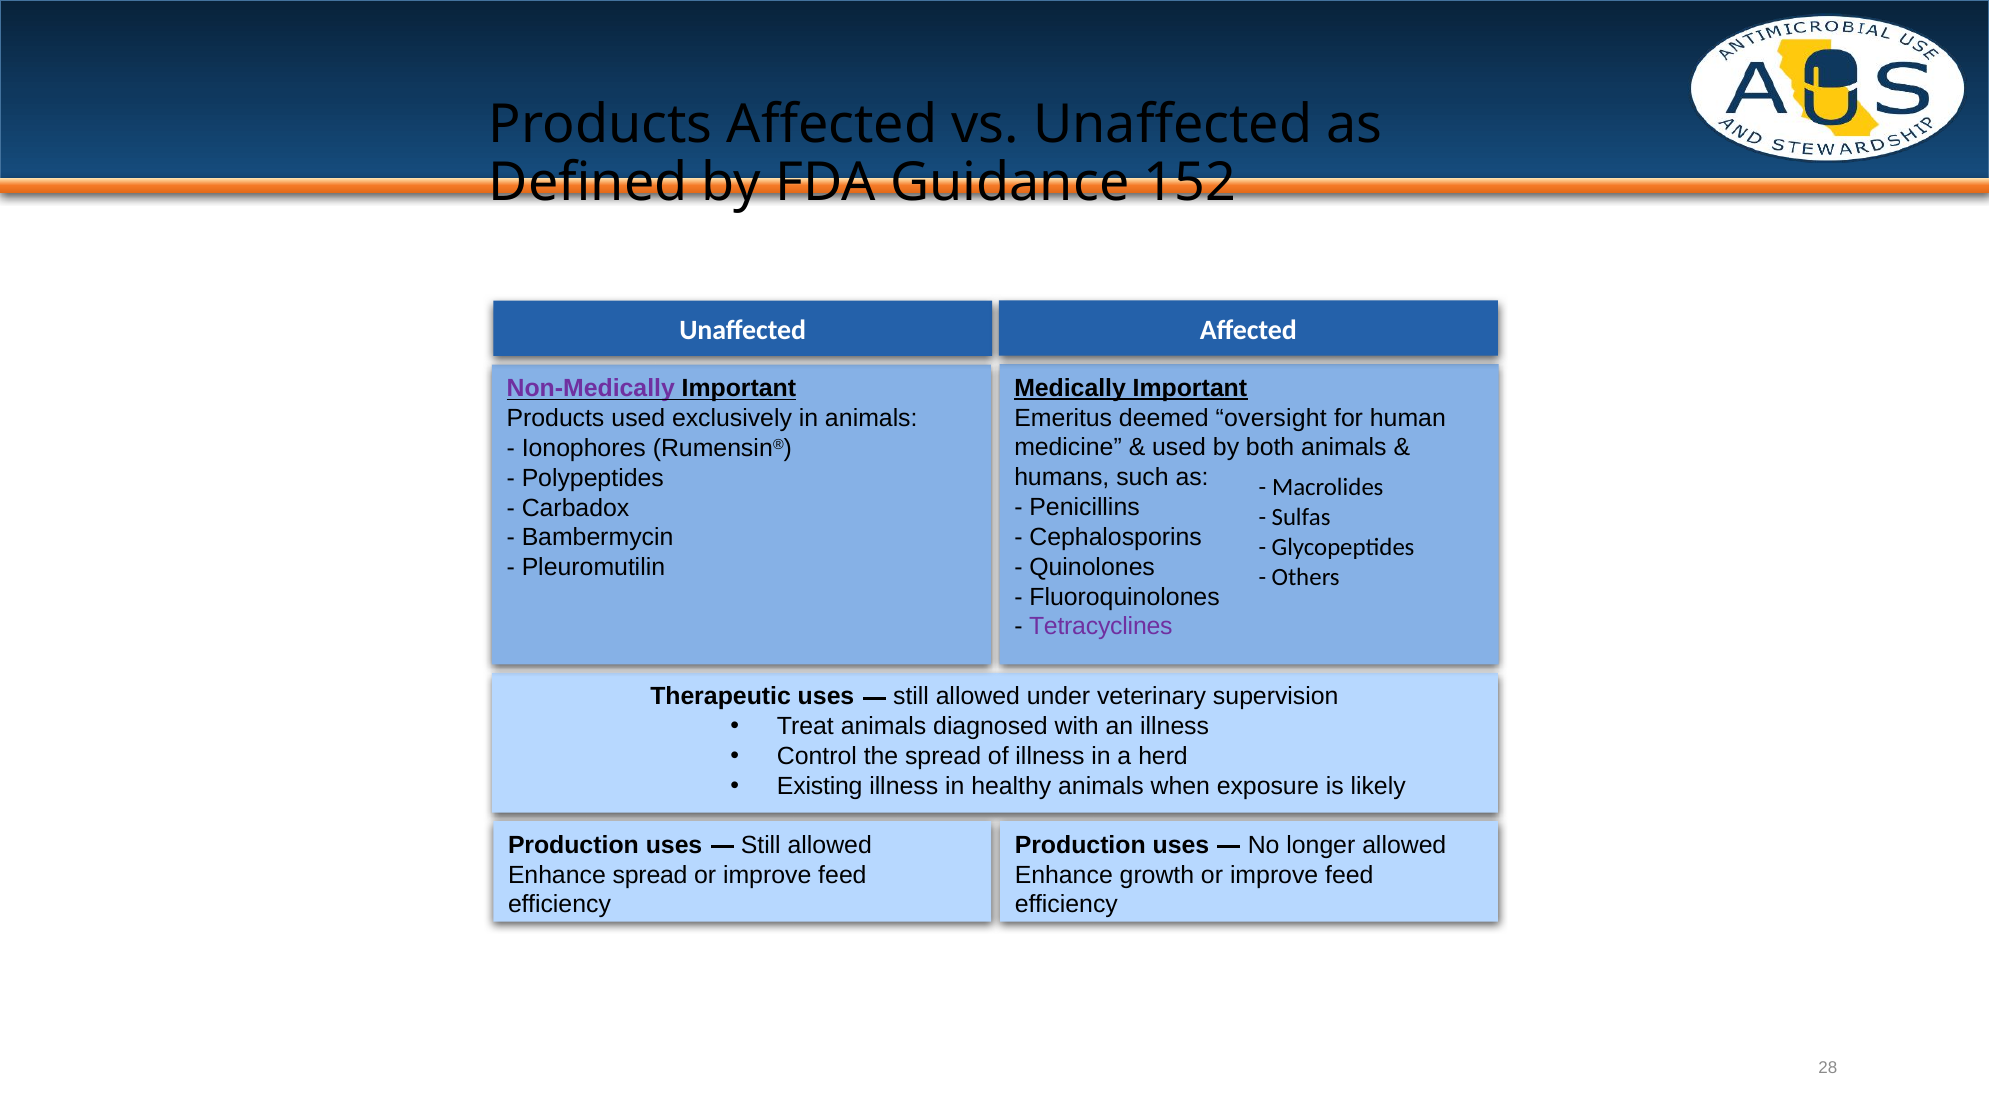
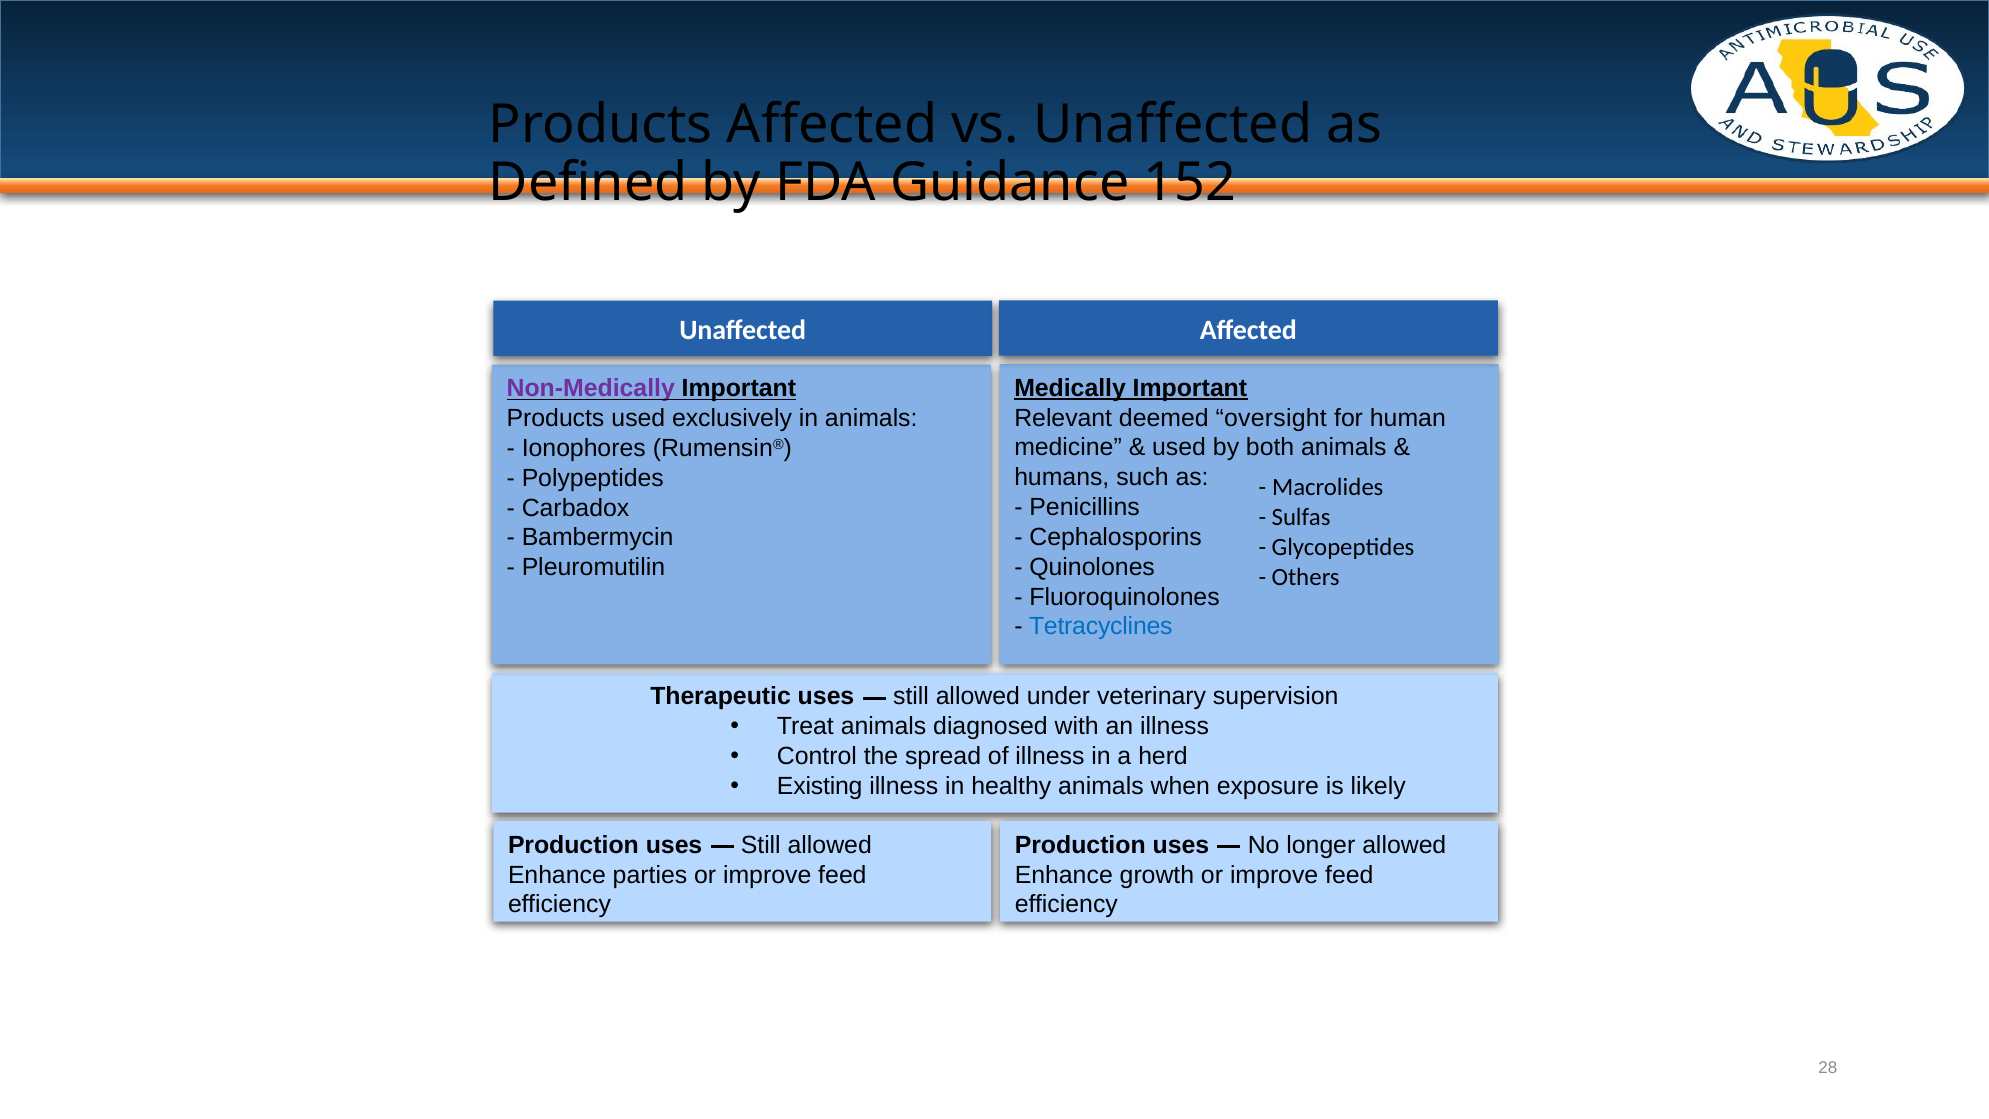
Emeritus: Emeritus -> Relevant (1063, 418)
Tetracyclines colour: purple -> blue (1101, 627)
Enhance spread: spread -> parties (650, 875)
